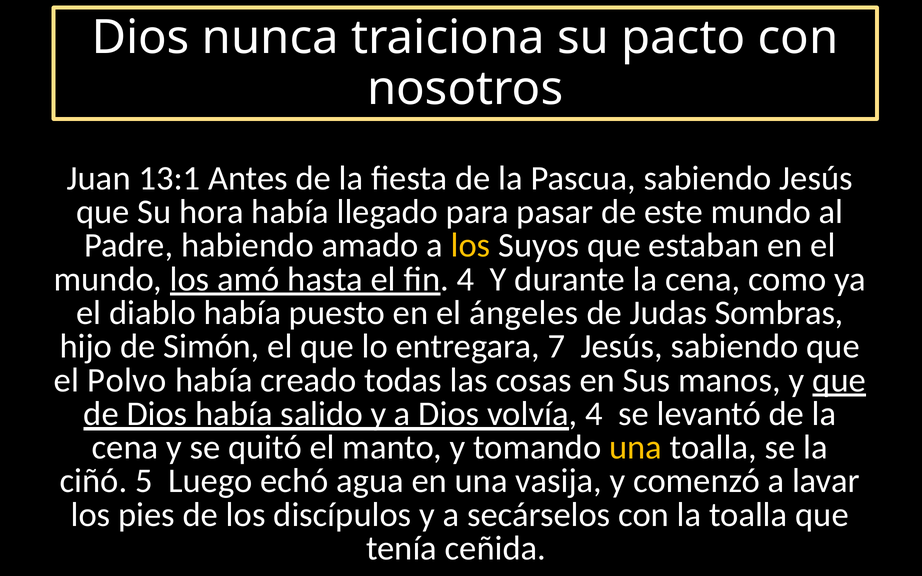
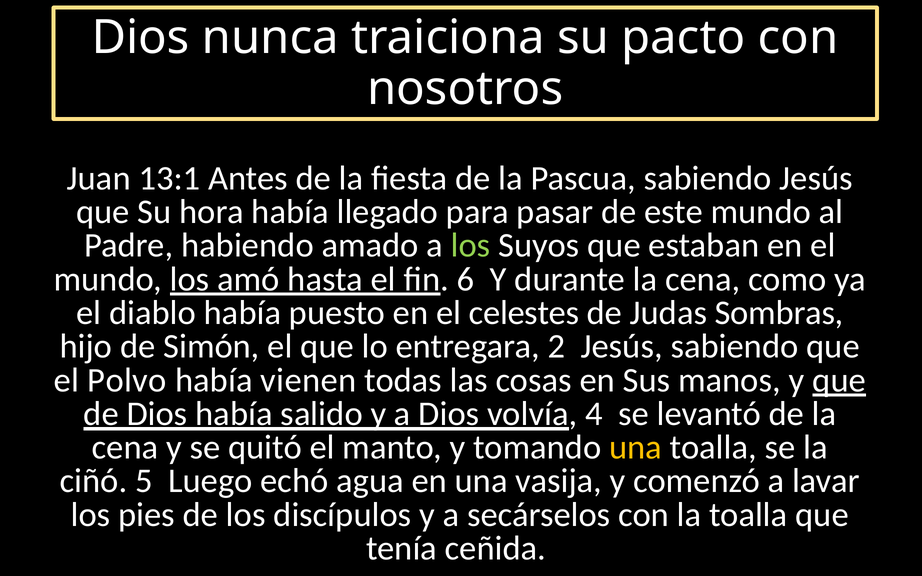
los colour: yellow -> light green (471, 246)
fin 4: 4 -> 6 (465, 279)
ángeles: ángeles -> celestes (524, 313)
7: 7 -> 2 (556, 347)
creado: creado -> vienen (308, 380)
